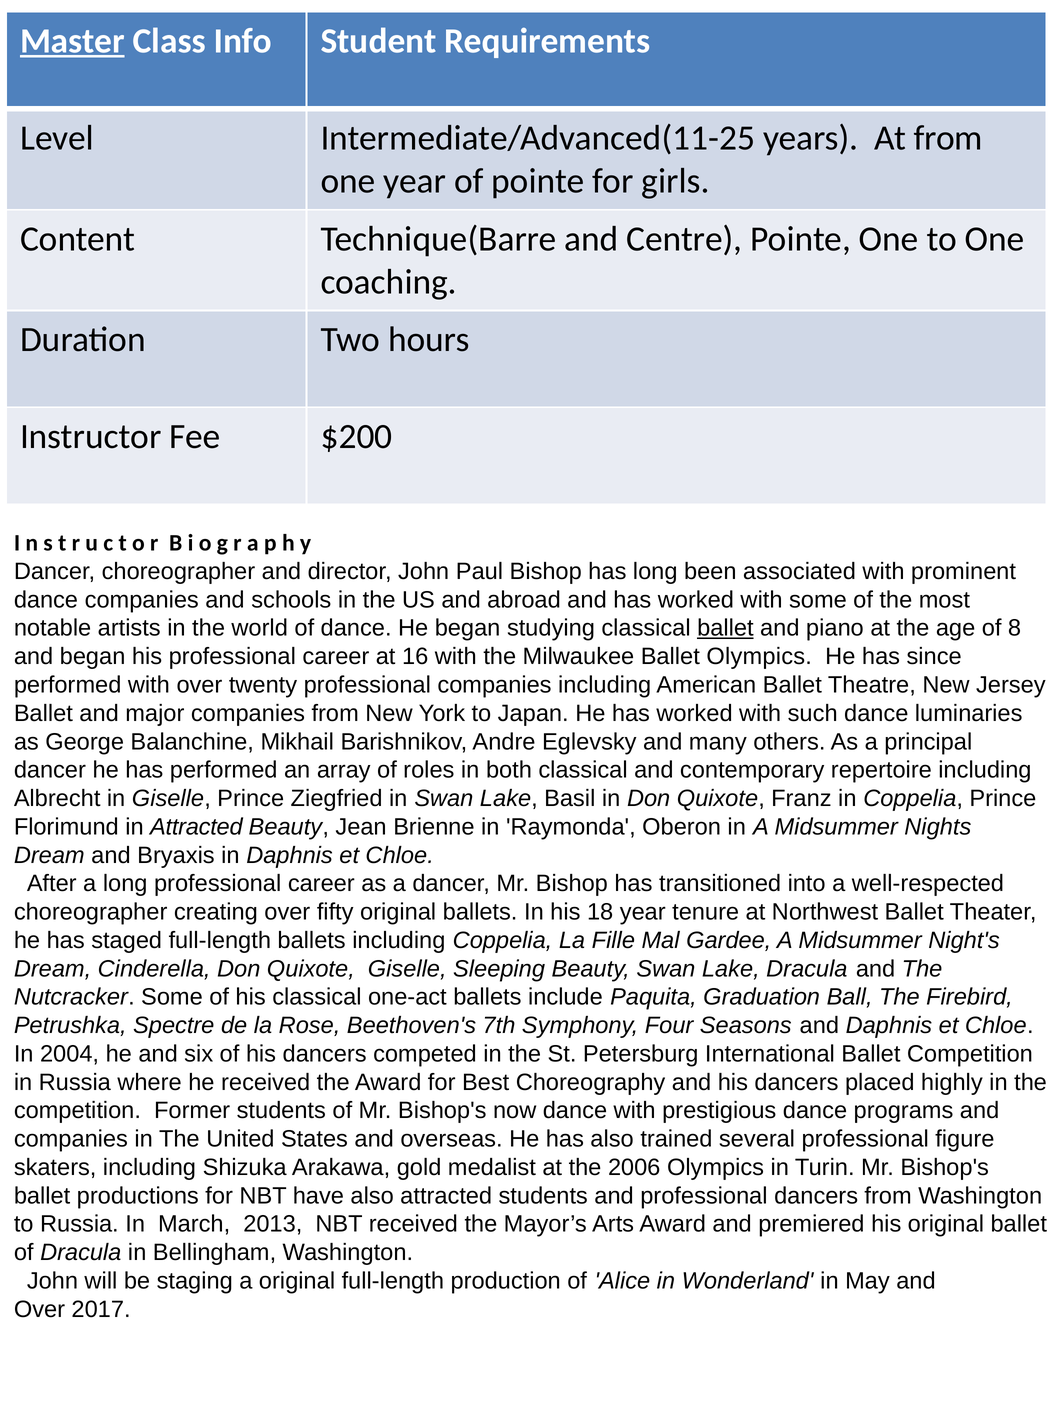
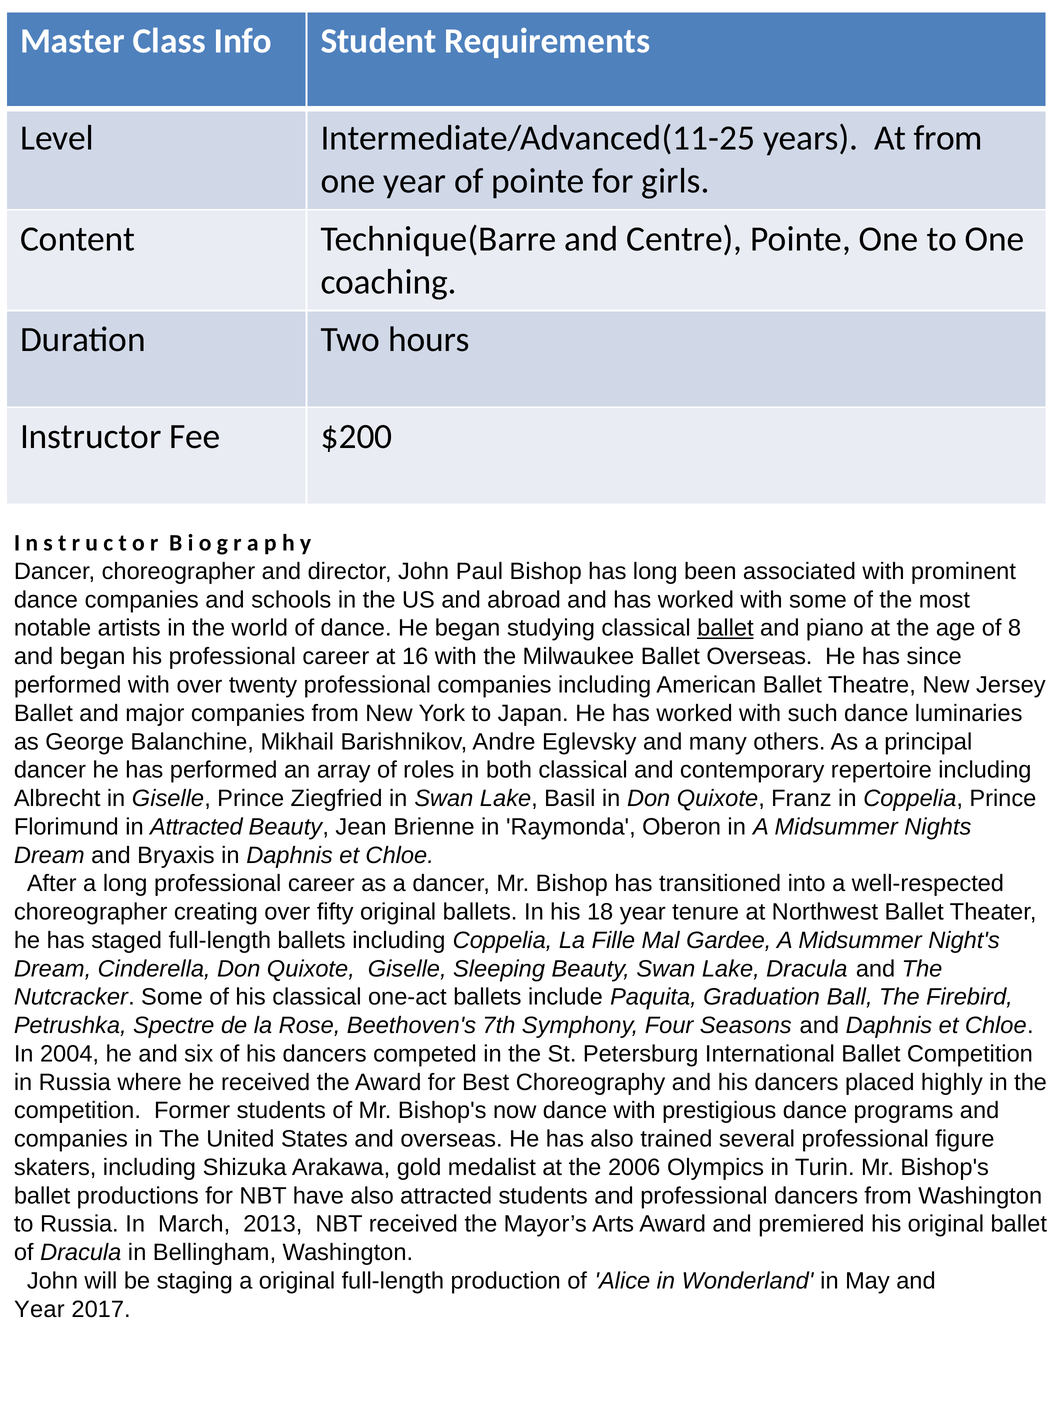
Master underline: present -> none (72, 41)
Ballet Olympics: Olympics -> Overseas (759, 656)
Over: Over -> Year (39, 1309)
